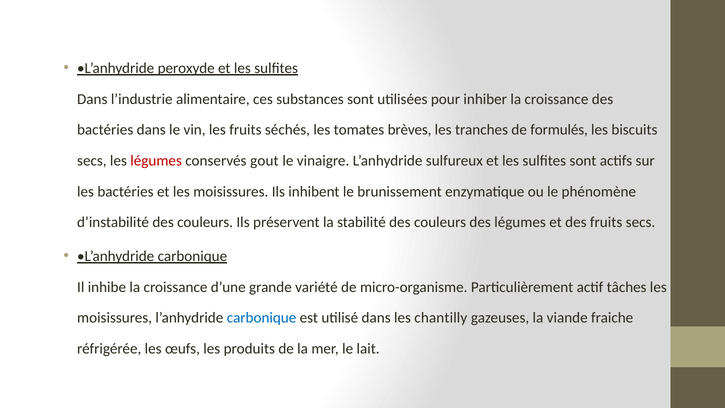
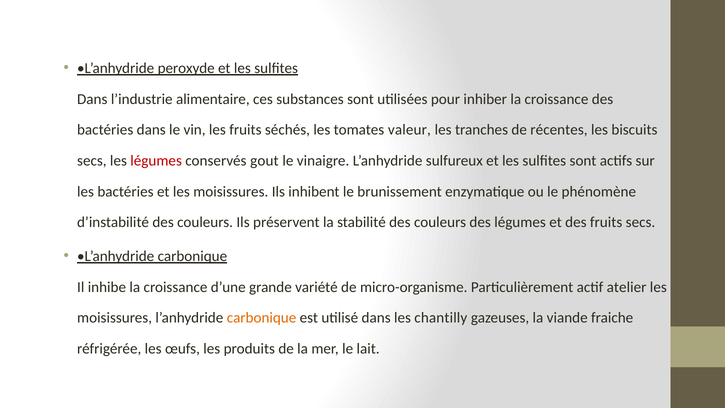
brèves: brèves -> valeur (409, 130)
formulés: formulés -> récentes (559, 130)
tâches: tâches -> atelier (627, 287)
carbonique colour: blue -> orange (262, 318)
